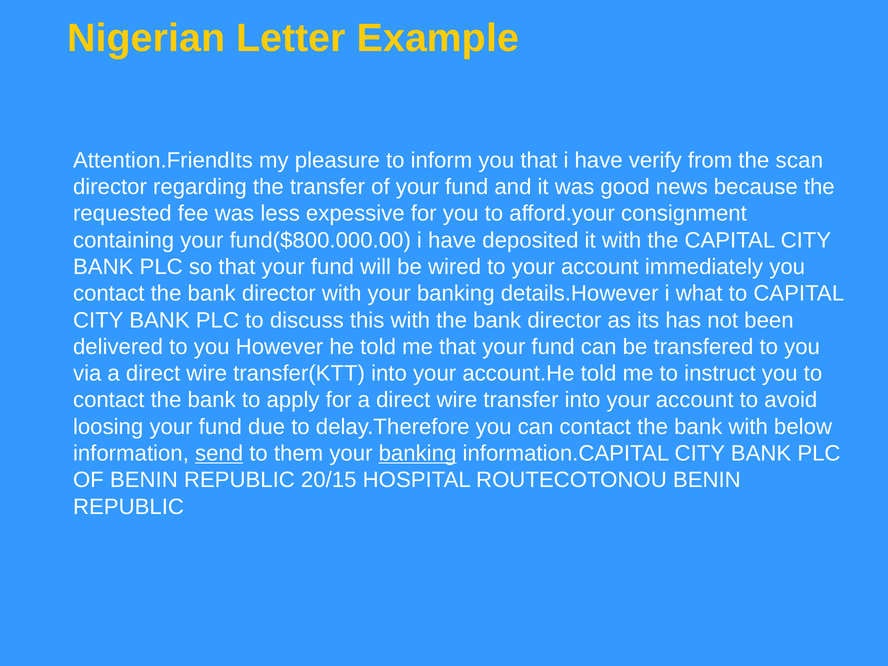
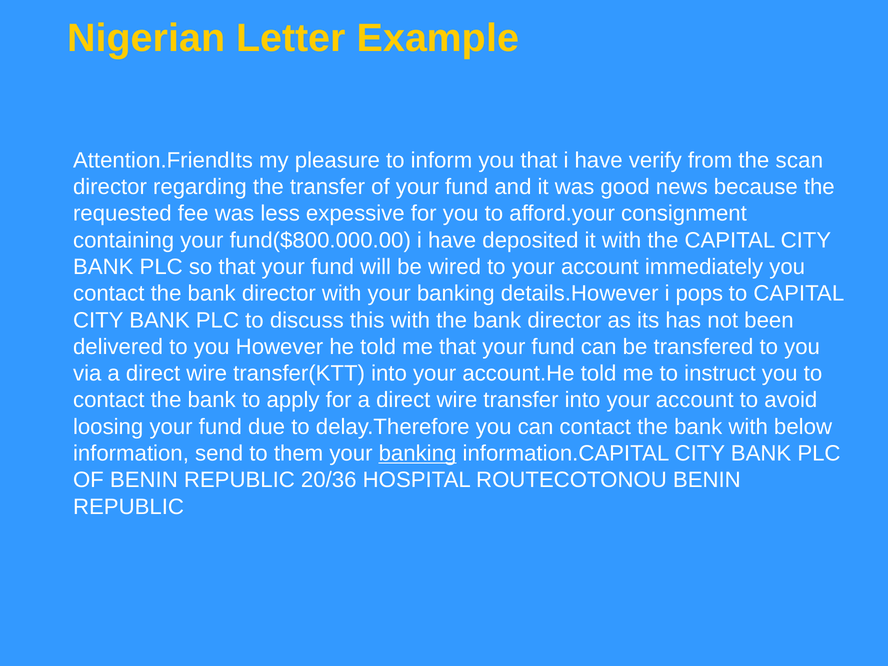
what: what -> pops (699, 294)
send underline: present -> none (219, 453)
20/15: 20/15 -> 20/36 (329, 480)
